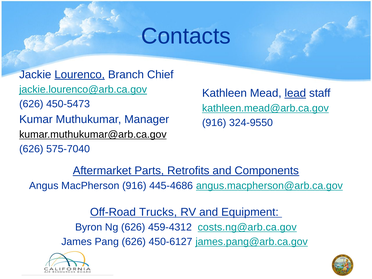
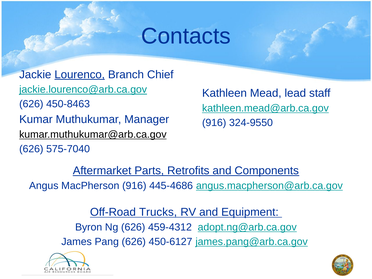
lead underline: present -> none (295, 93)
450-5473: 450-5473 -> 450-8463 (68, 104)
costs.ng@arb.ca.gov: costs.ng@arb.ca.gov -> adopt.ng@arb.ca.gov (247, 227)
